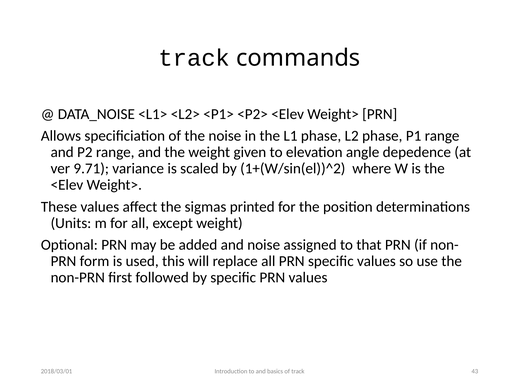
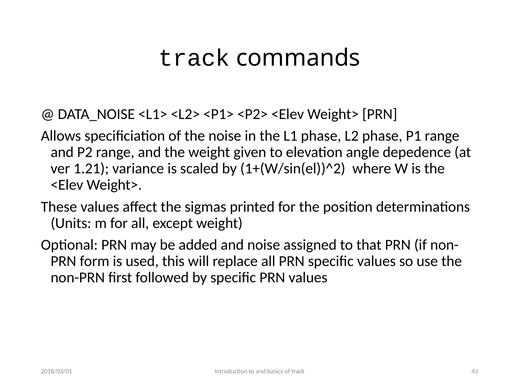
9.71: 9.71 -> 1.21 (91, 169)
